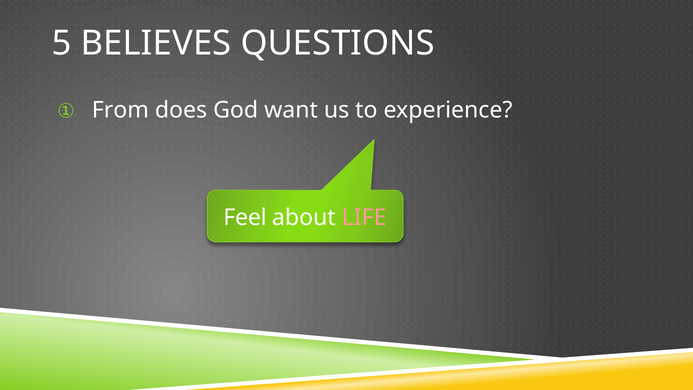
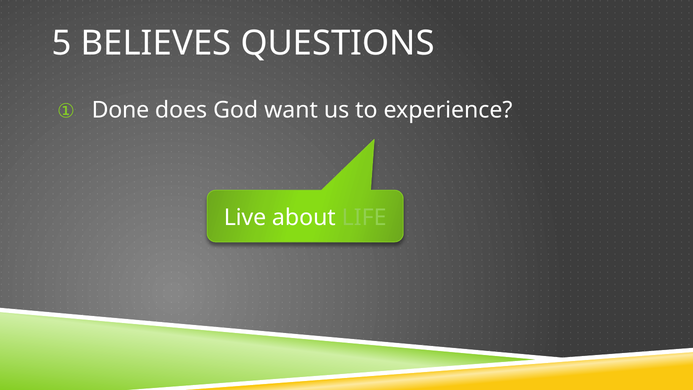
From: From -> Done (120, 110)
Feel: Feel -> Live (245, 218)
LIFE colour: pink -> light green (364, 218)
